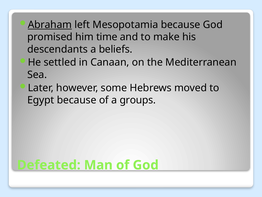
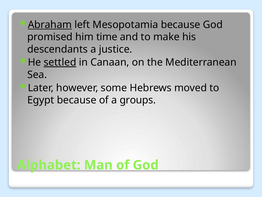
beliefs: beliefs -> justice (116, 49)
settled underline: none -> present (60, 62)
Defeated: Defeated -> Alphabet (49, 165)
